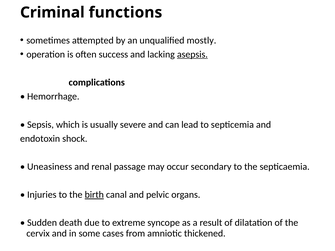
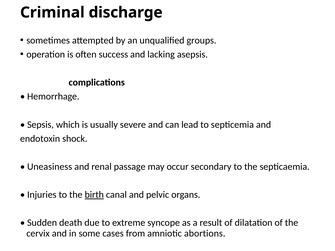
functions: functions -> discharge (126, 12)
mostly: mostly -> groups (202, 40)
asepsis underline: present -> none (192, 54)
thickened: thickened -> abortions (205, 234)
